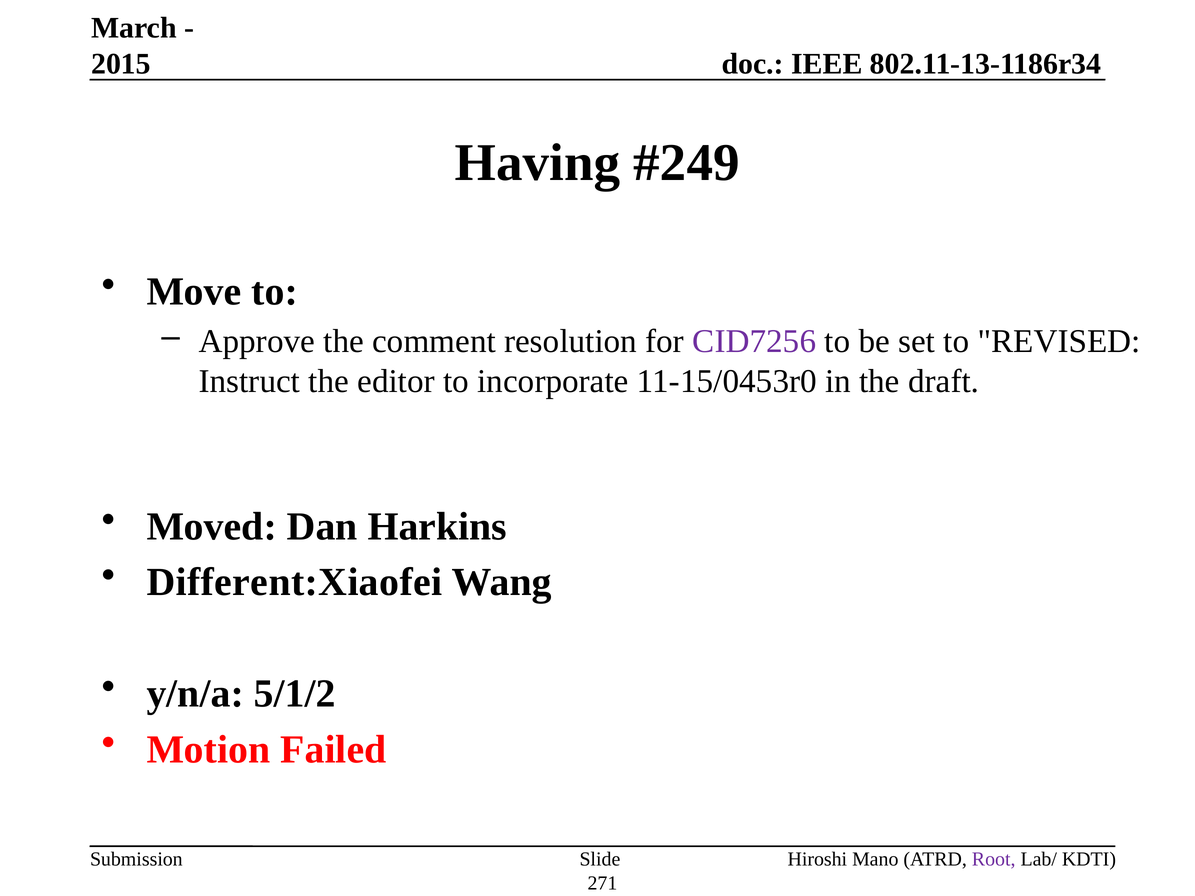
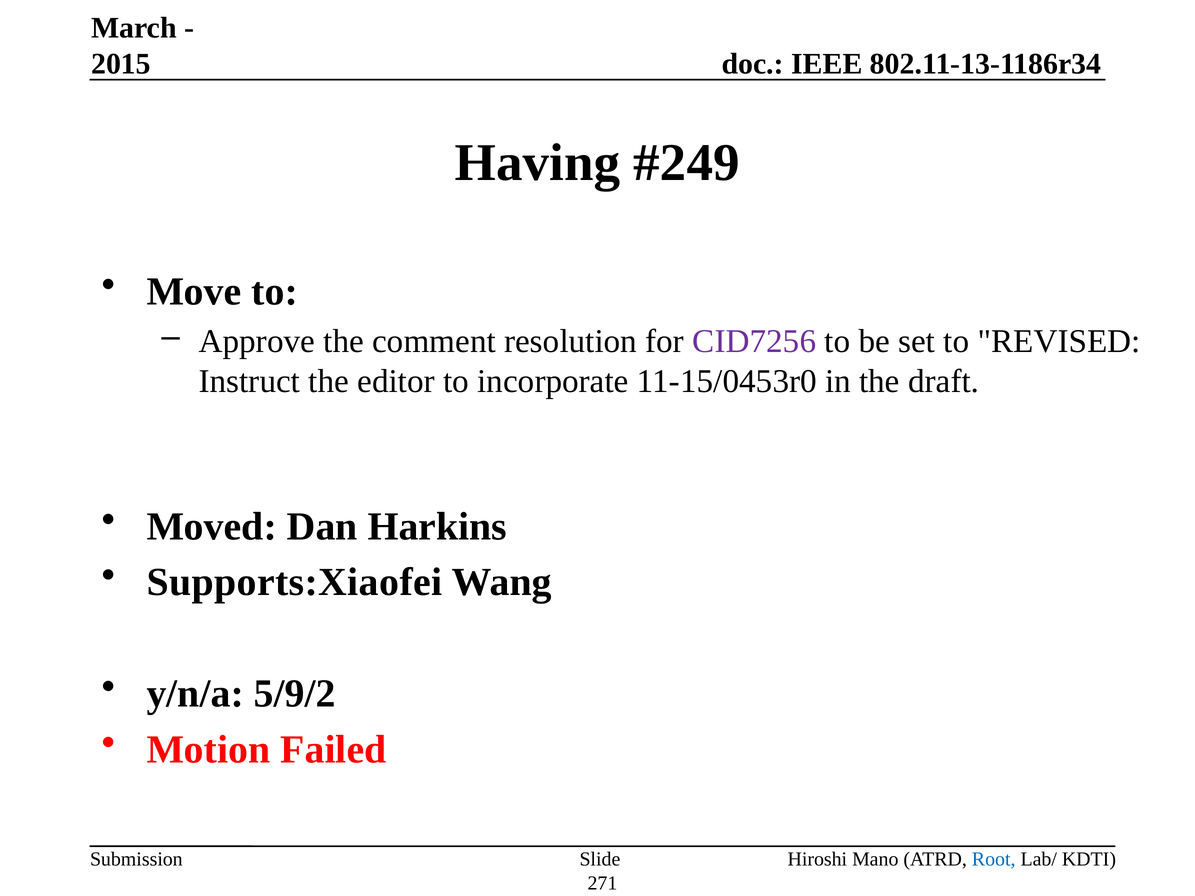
Different:Xiaofei: Different:Xiaofei -> Supports:Xiaofei (294, 582)
5/1/2: 5/1/2 -> 5/9/2 (295, 694)
Root colour: purple -> blue (994, 860)
